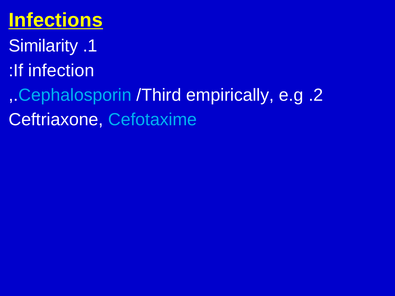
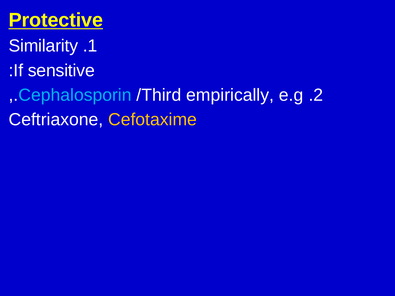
Infections: Infections -> Protective (56, 20)
infection: infection -> sensitive (61, 71)
Cefotaxime colour: light blue -> yellow (153, 120)
